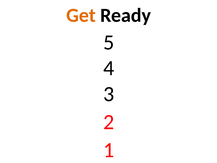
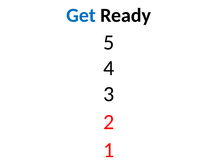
Get colour: orange -> blue (81, 15)
